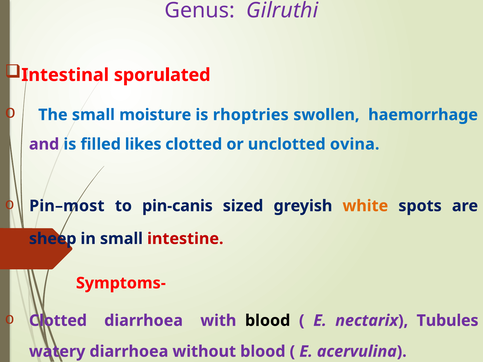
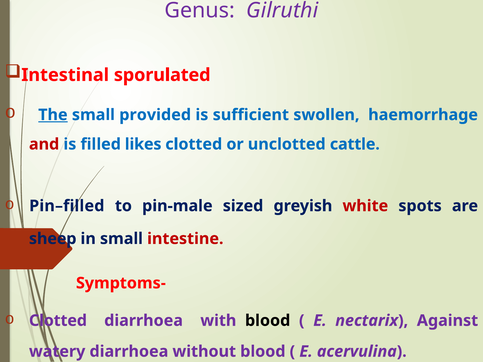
The underline: none -> present (53, 115)
moisture: moisture -> provided (155, 115)
rhoptries: rhoptries -> sufficient (251, 115)
and colour: purple -> red (44, 144)
ovina: ovina -> cattle (355, 144)
Pin–most: Pin–most -> Pin–filled (67, 206)
pin-canis: pin-canis -> pin-male (177, 206)
white colour: orange -> red (365, 206)
Tubules: Tubules -> Against (447, 321)
